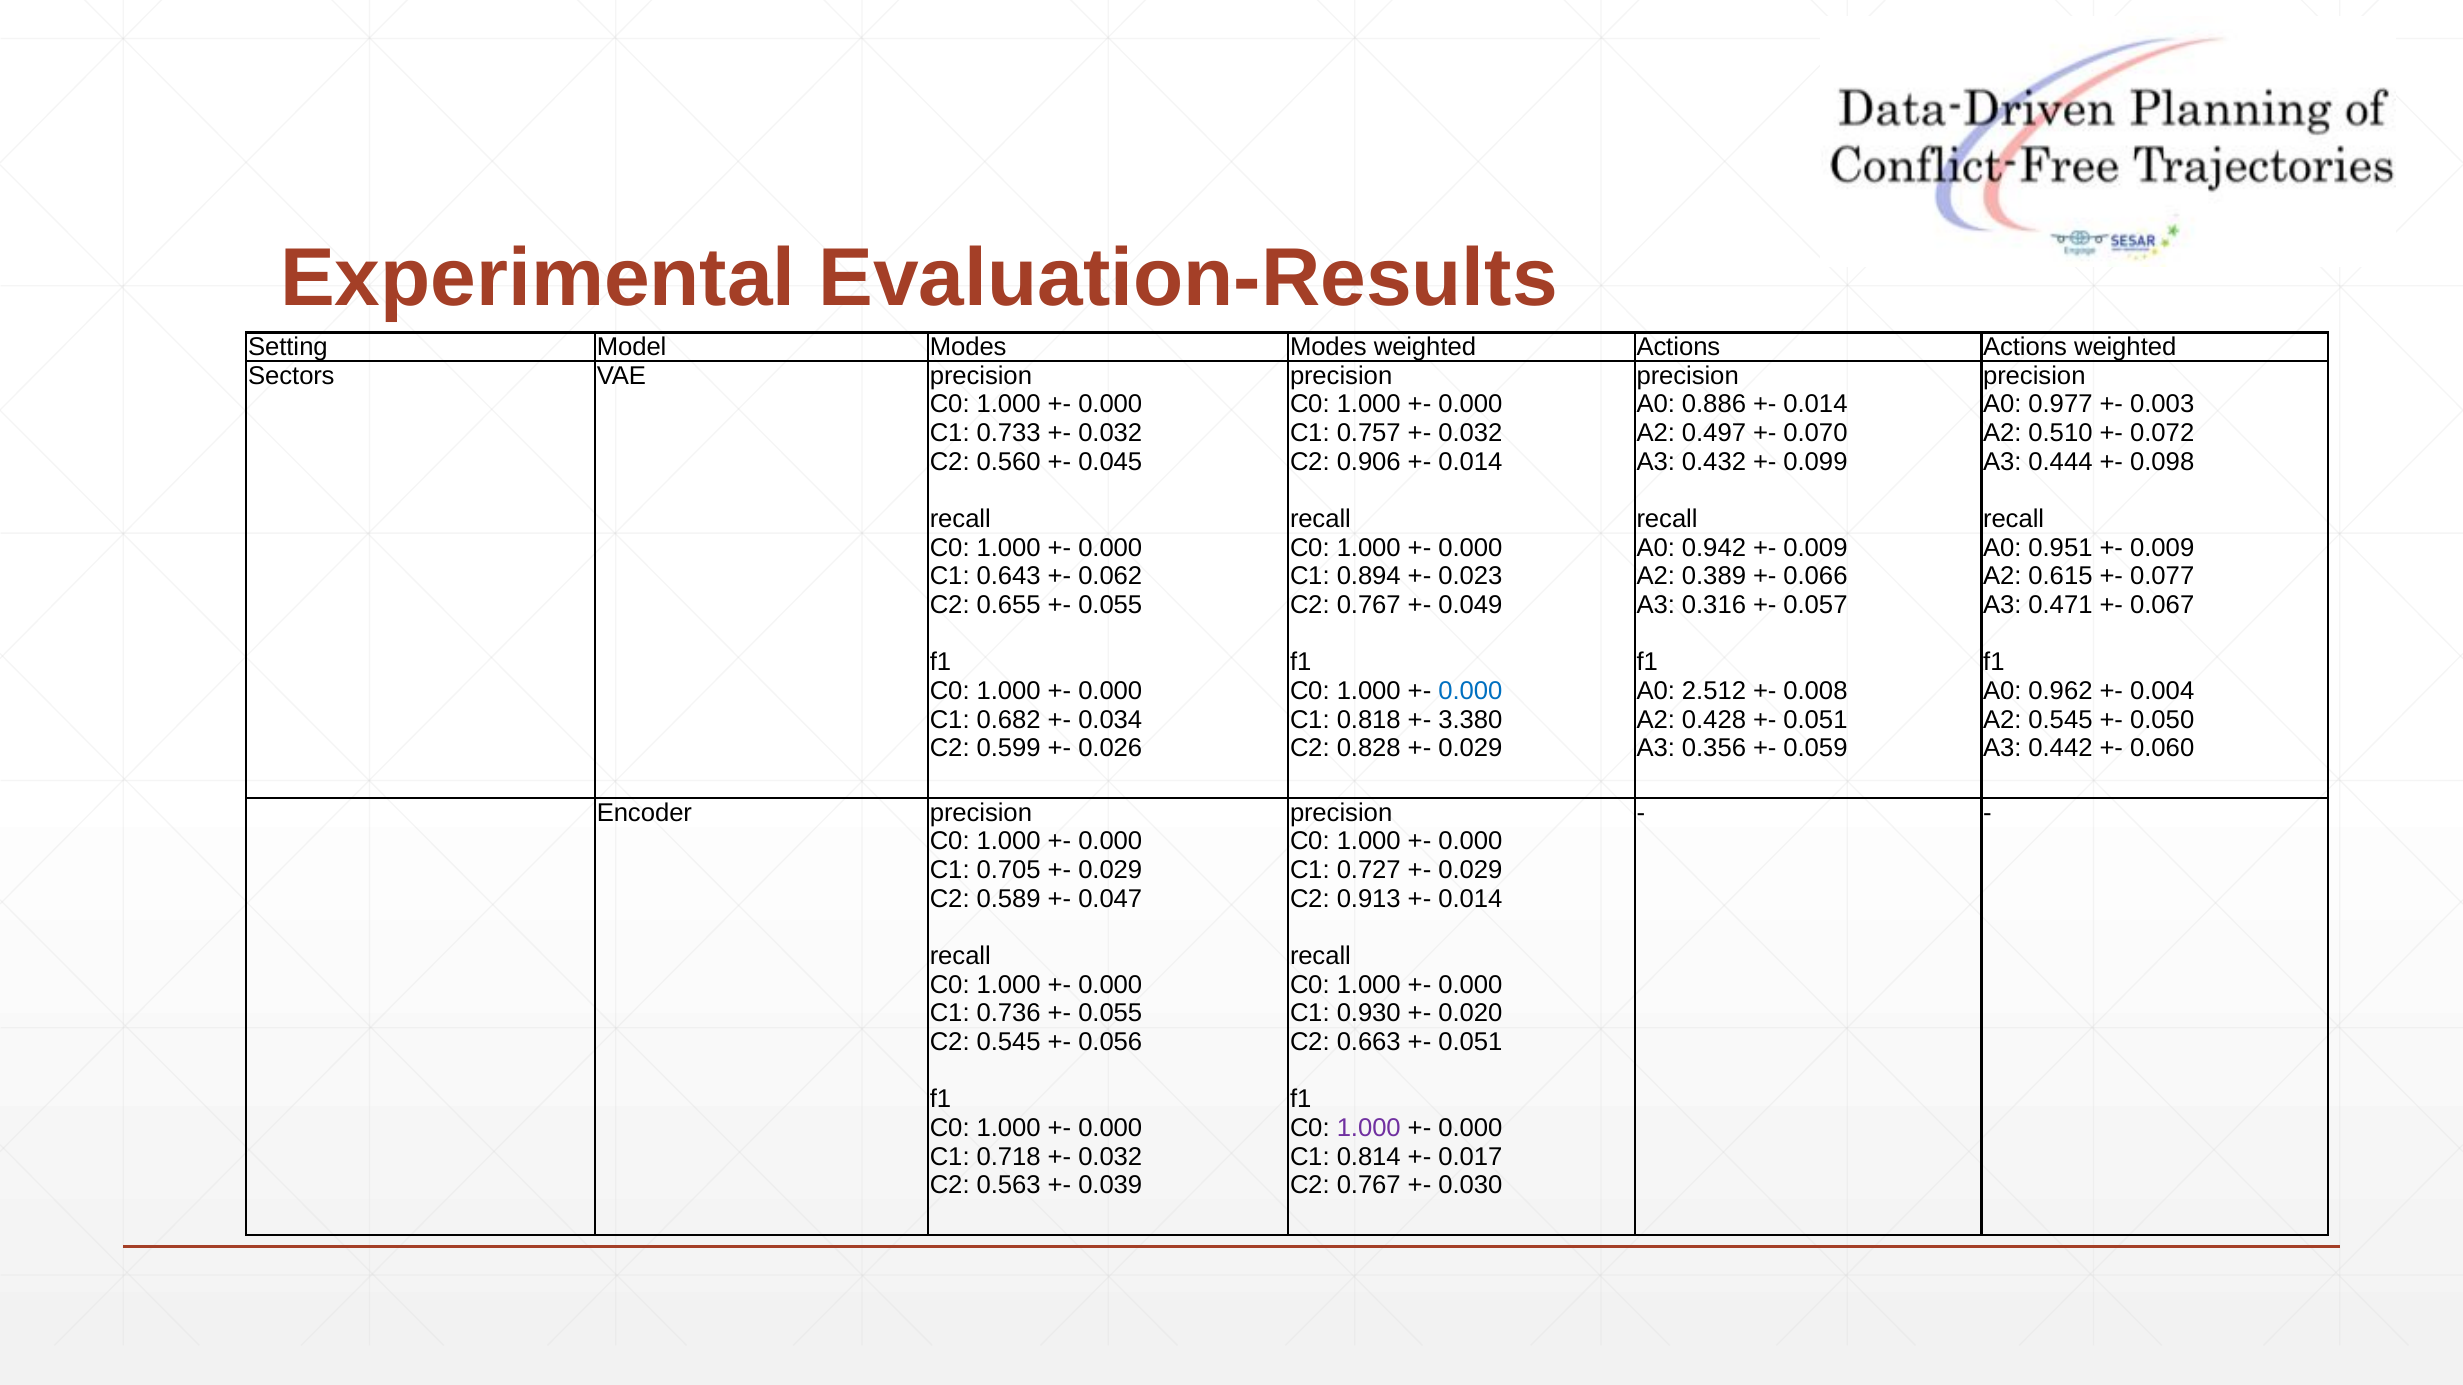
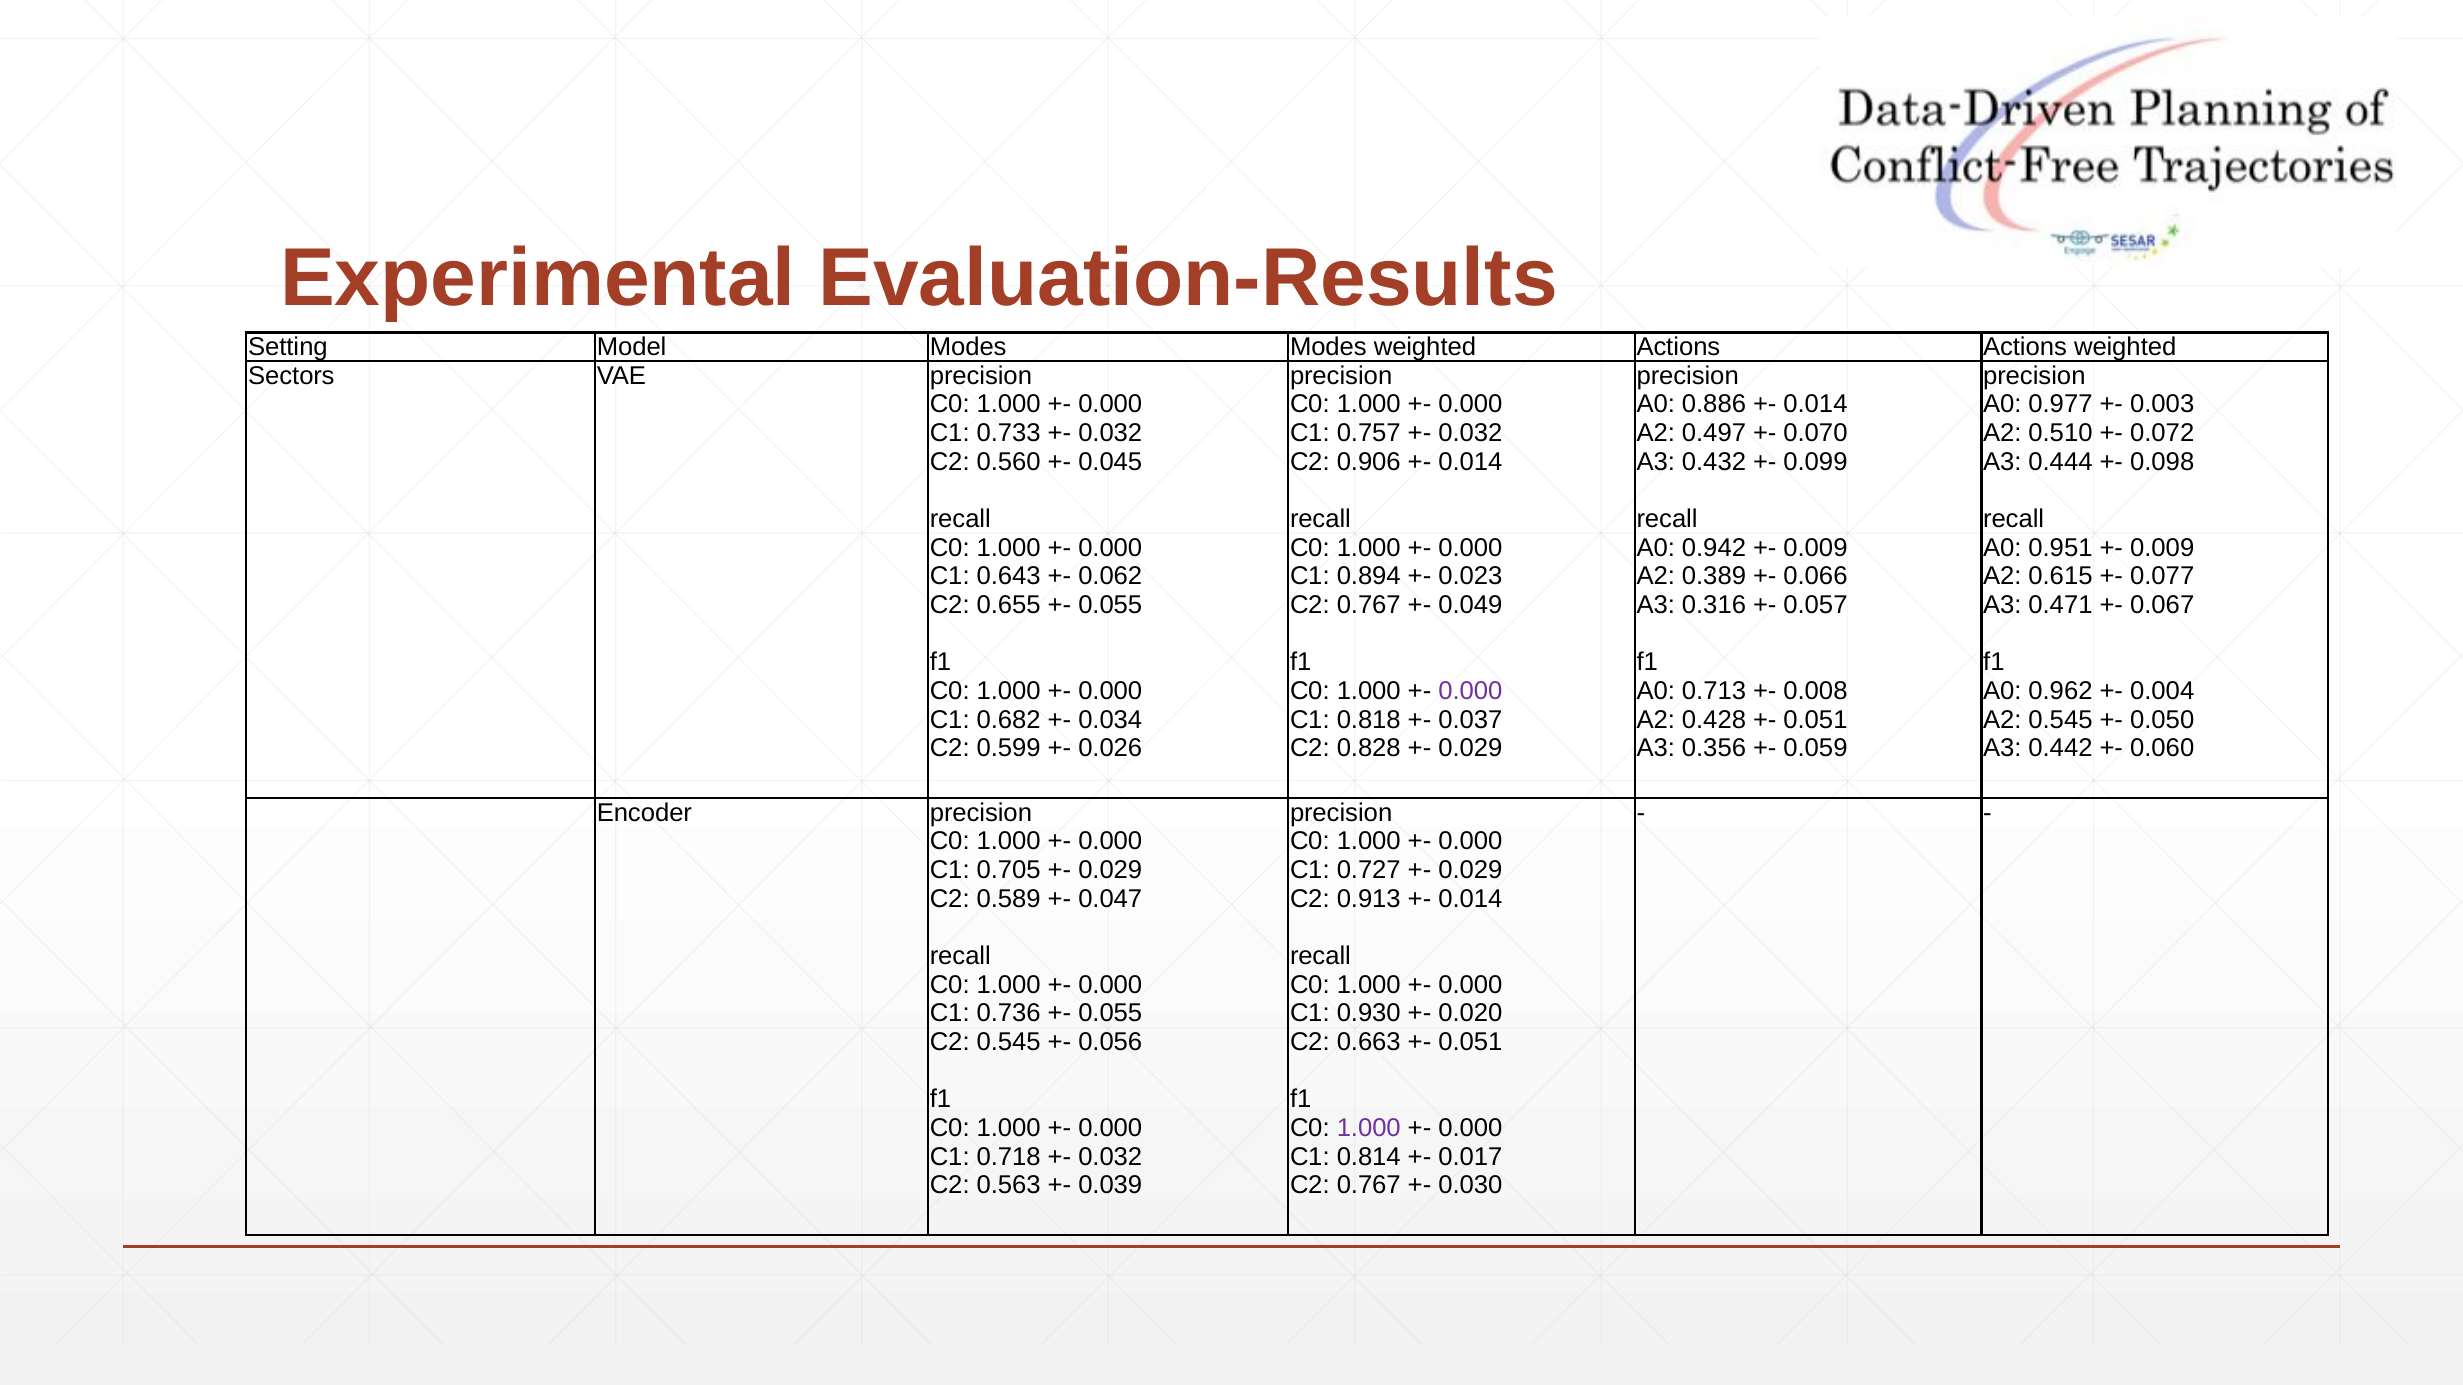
0.000 colour: blue -> purple (1470, 691)
2.512: 2.512 -> 0.713 (1714, 691)
3.380: 3.380 -> 0.037 (1470, 720)
